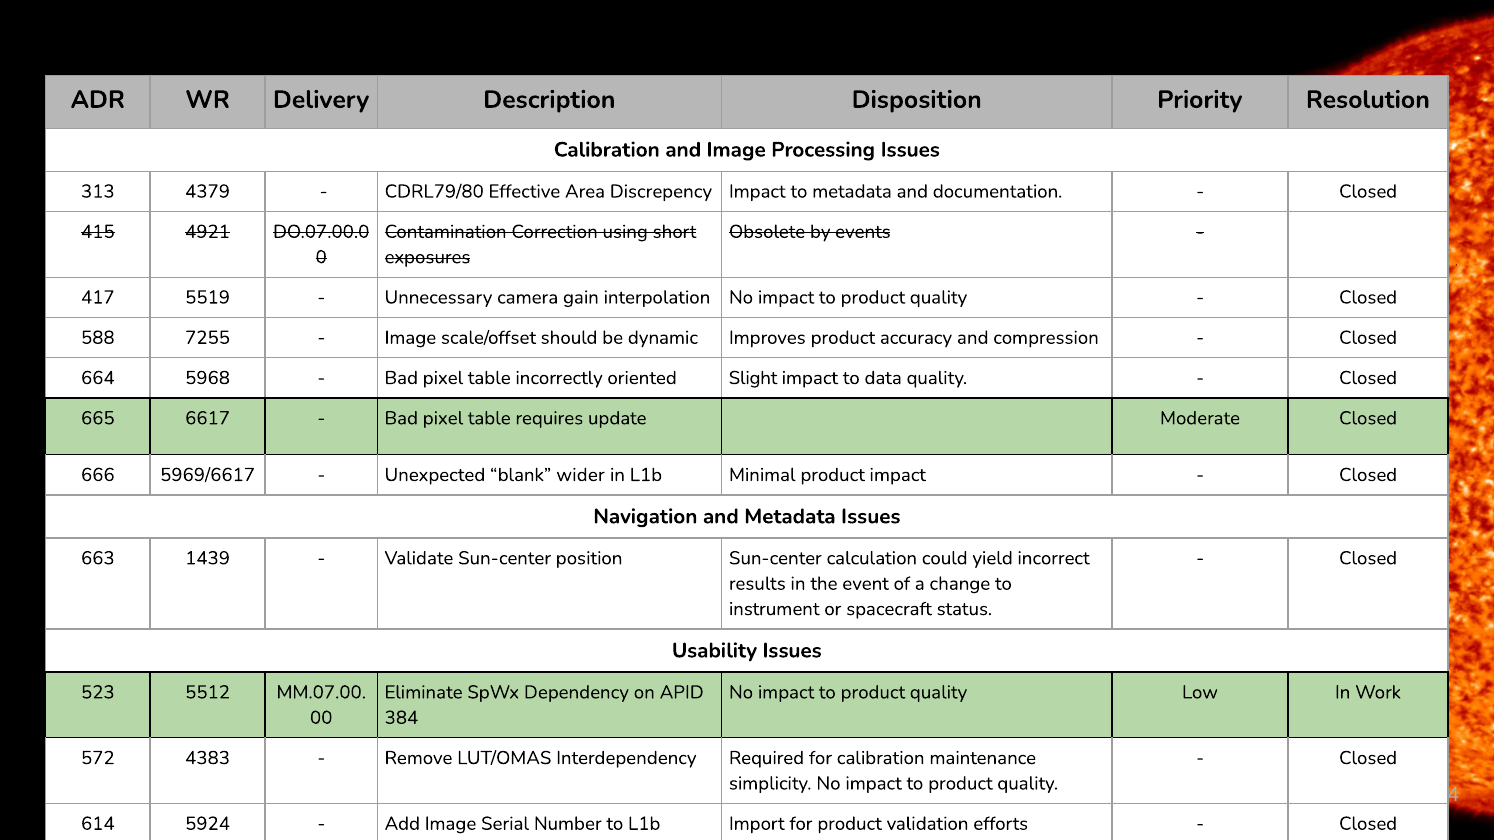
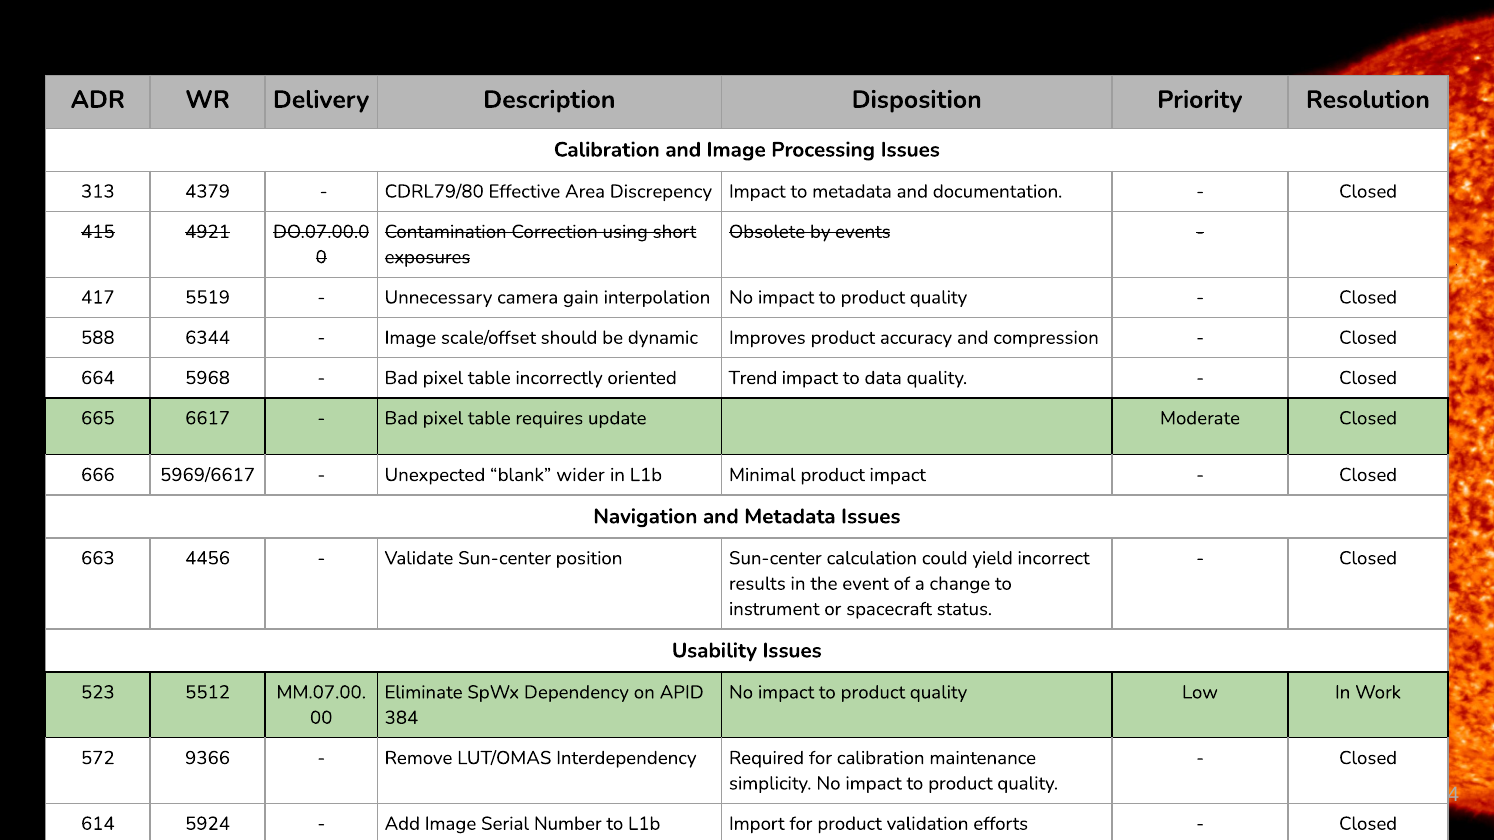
7255: 7255 -> 6344 (208, 338)
Slight: Slight -> Trend (753, 378)
1439: 1439 -> 4456 (208, 558)
4383: 4383 -> 9366 (208, 758)
